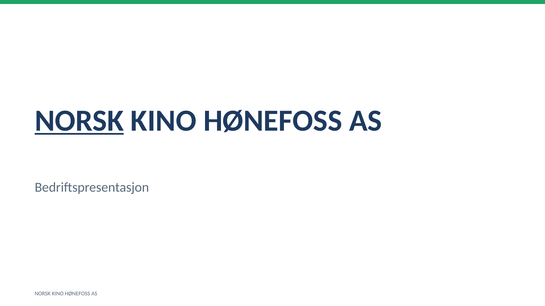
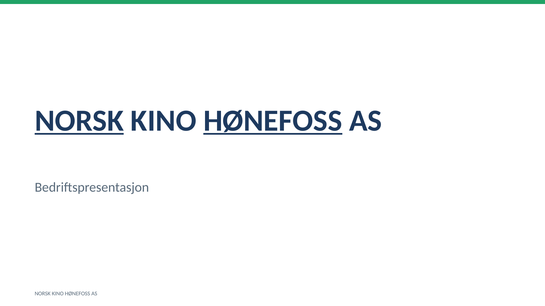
HØNEFOSS underline: none -> present (273, 121)
